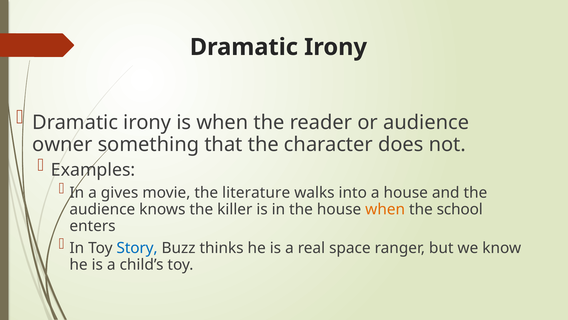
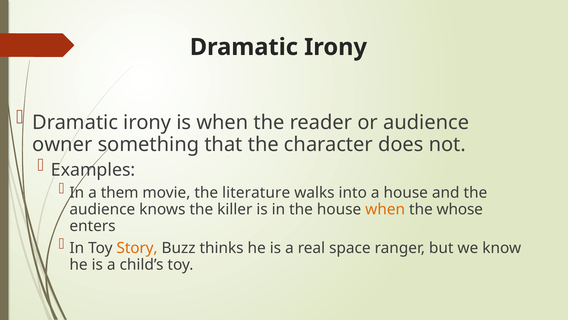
gives: gives -> them (120, 193)
school: school -> whose (460, 209)
Story colour: blue -> orange (137, 248)
